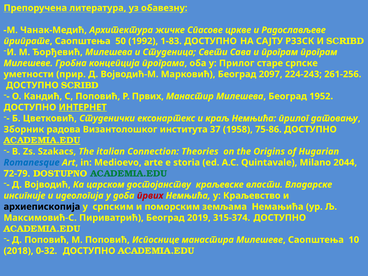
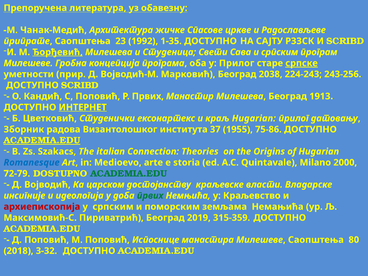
50: 50 -> 23 (121, 41)
1-83: 1-83 -> 1-35 (171, 41)
Ђорђевић underline: none -> present (58, 52)
и програм: програм -> српским (280, 52)
српске underline: none -> present (302, 63)
2097: 2097 -> 2038 (271, 74)
261-256: 261-256 -> 243-256 (343, 74)
1952: 1952 -> 1913 (320, 96)
краљ Немњића: Немњића -> Hugarian (254, 118)
1958: 1958 -> 1955 (238, 129)
2044: 2044 -> 2000 (345, 163)
првих colour: red -> green (150, 196)
архиепископија colour: black -> red (42, 207)
315-374: 315-374 -> 315-359 (232, 218)
10: 10 -> 80 (354, 240)
0-32: 0-32 -> 3-32 (46, 251)
